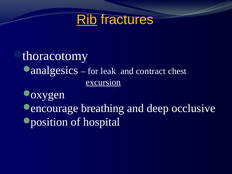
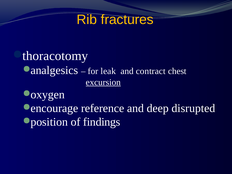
Rib underline: present -> none (87, 20)
breathing: breathing -> reference (103, 108)
occlusive: occlusive -> disrupted (193, 108)
hospital: hospital -> findings (102, 122)
